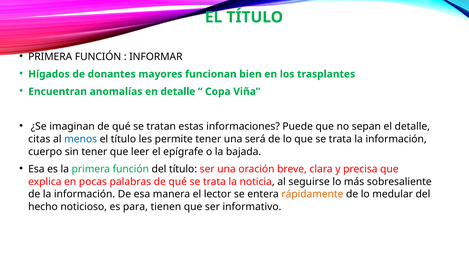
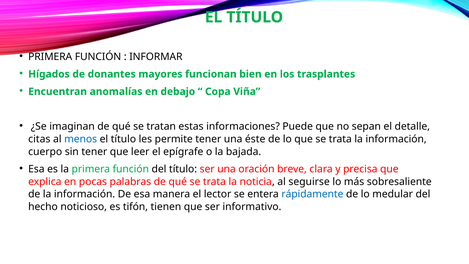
en detalle: detalle -> debajo (178, 92)
será: será -> éste (255, 139)
rápidamente colour: orange -> blue (312, 194)
para: para -> tifón (135, 207)
